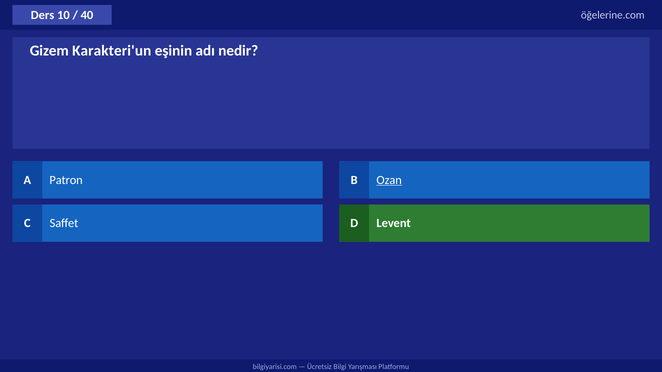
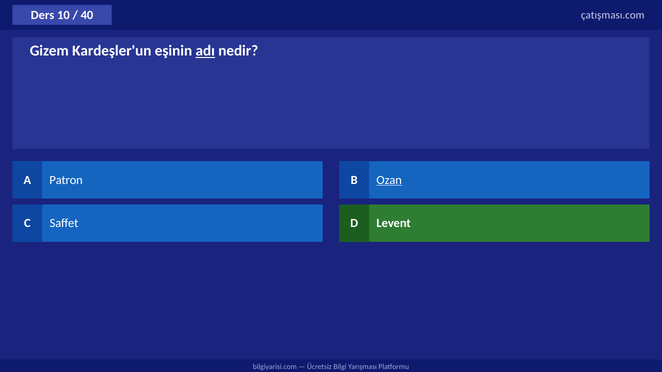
öğelerine.com: öğelerine.com -> çatışması.com (613, 15)
Karakteri'un: Karakteri'un -> Kardeşler'un (112, 51)
adı underline: none -> present (205, 51)
